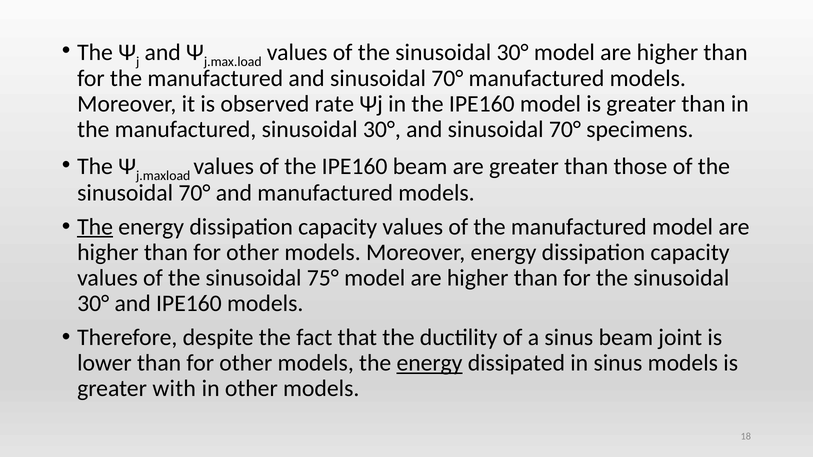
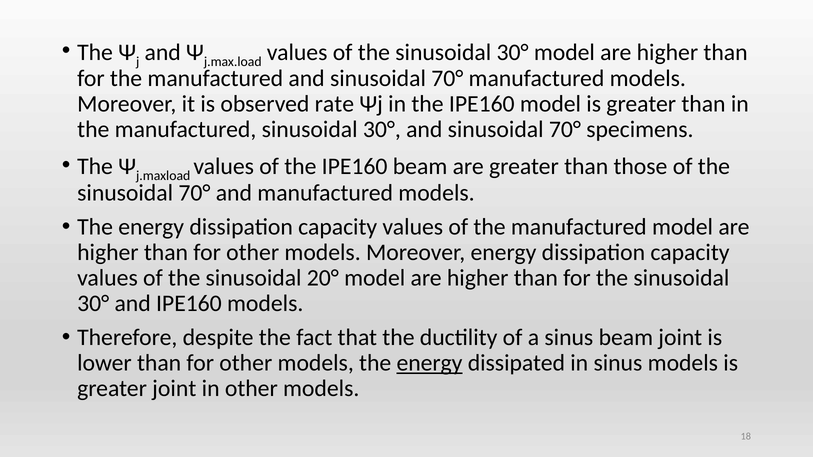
The underline: present -> none (95, 227)
75°: 75° -> 20° (323, 278)
greater with: with -> joint (174, 389)
